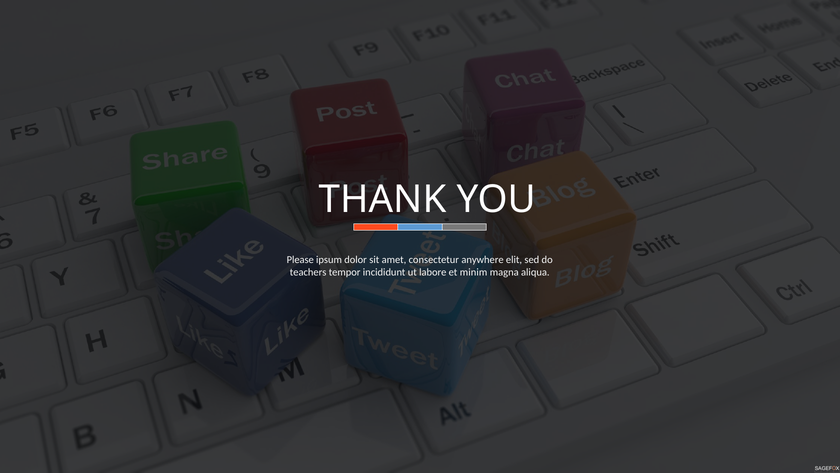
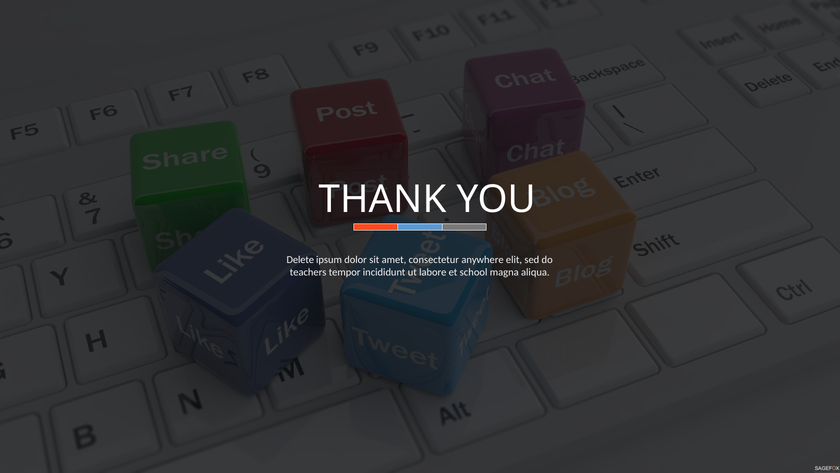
Please: Please -> Delete (300, 259)
minim: minim -> school (474, 272)
